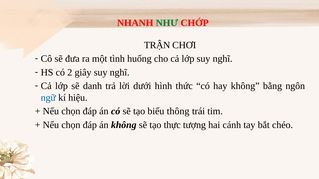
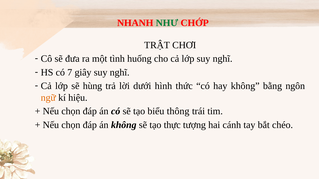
TRẬN: TRẬN -> TRẬT (157, 45)
2: 2 -> 7 (70, 72)
danh: danh -> hùng (93, 86)
ngữ colour: blue -> orange (48, 98)
